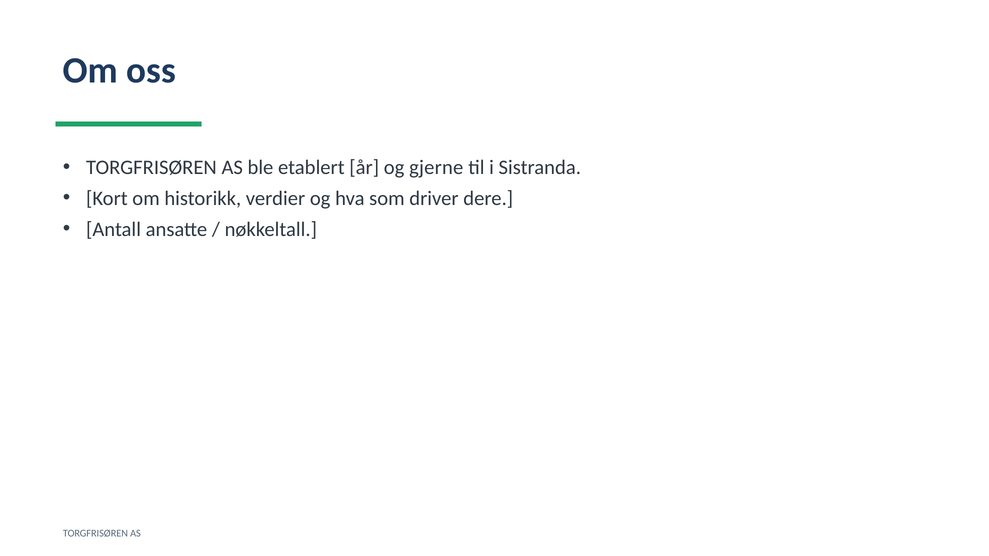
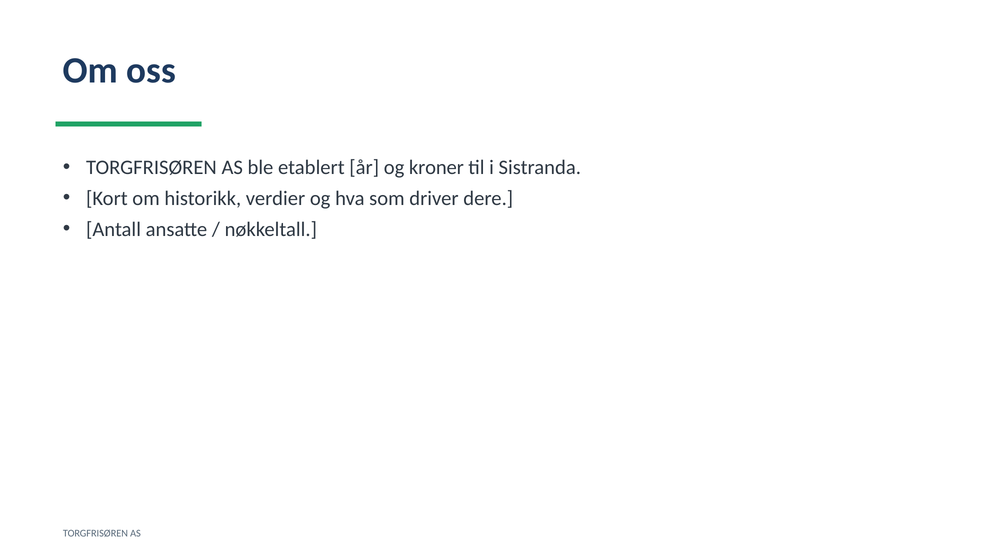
gjerne: gjerne -> kroner (436, 168)
